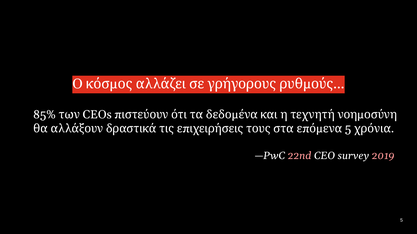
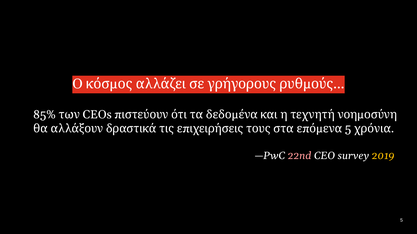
2019 colour: pink -> yellow (383, 156)
